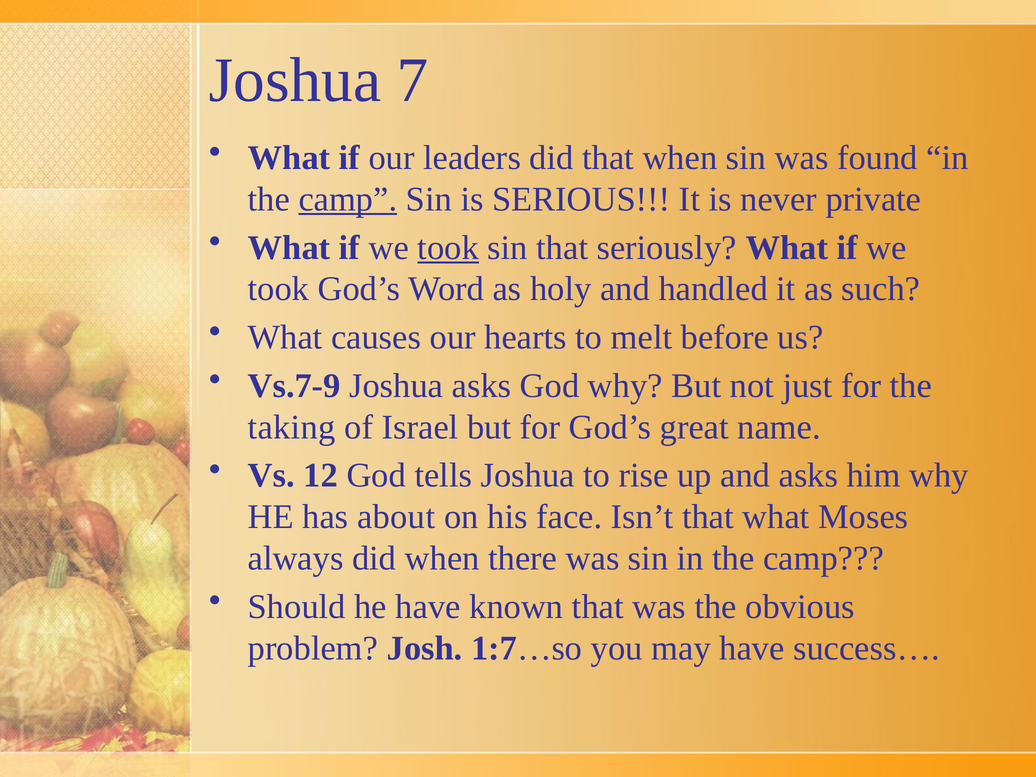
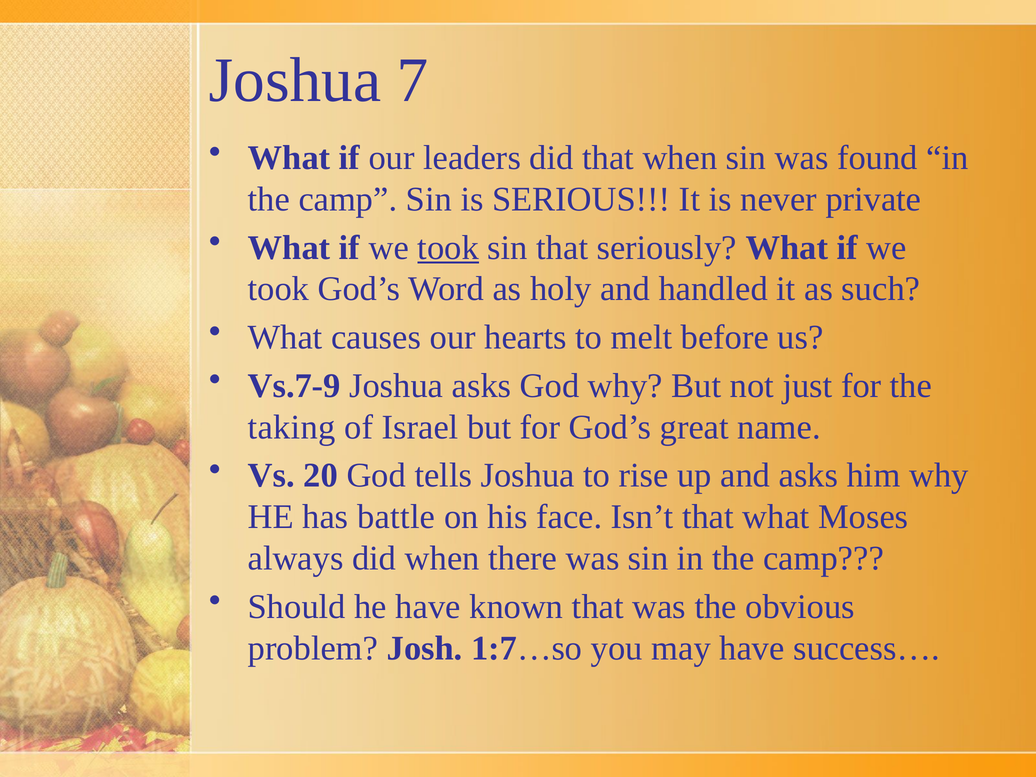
camp underline: present -> none (348, 199)
12: 12 -> 20 (321, 475)
about: about -> battle (396, 517)
